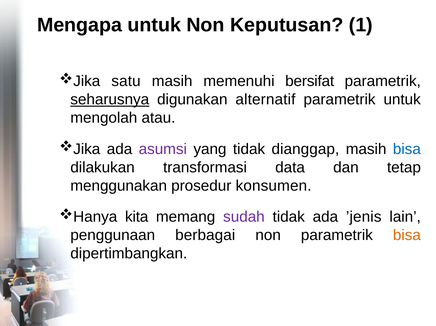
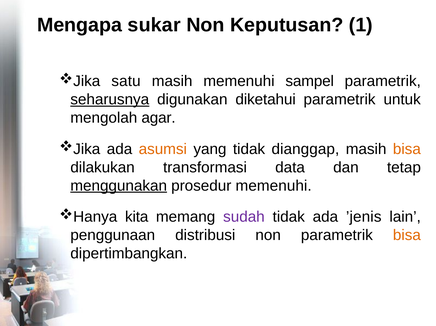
Mengapa untuk: untuk -> sukar (154, 25)
bersifat: bersifat -> sampel (310, 81)
alternatif: alternatif -> diketahui (266, 99)
atau: atau -> agar (159, 118)
asumsi colour: purple -> orange (163, 149)
bisa colour: blue -> orange (407, 149)
menggunakan underline: none -> present (119, 186)
prosedur konsumen: konsumen -> memenuhi (274, 186)
berbagai: berbagai -> distribusi (205, 235)
